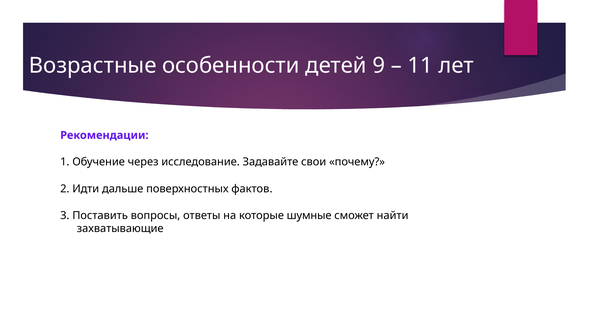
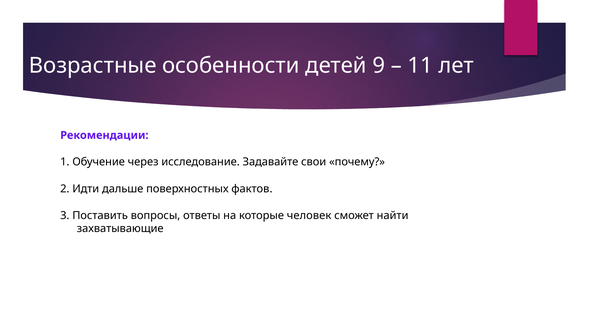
шумные: шумные -> человек (309, 216)
